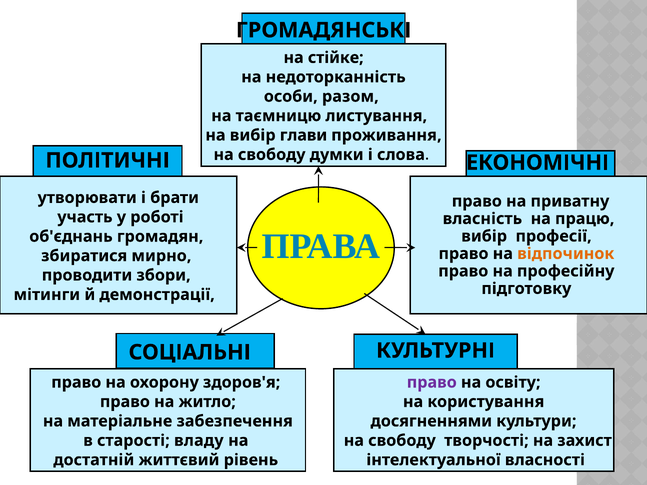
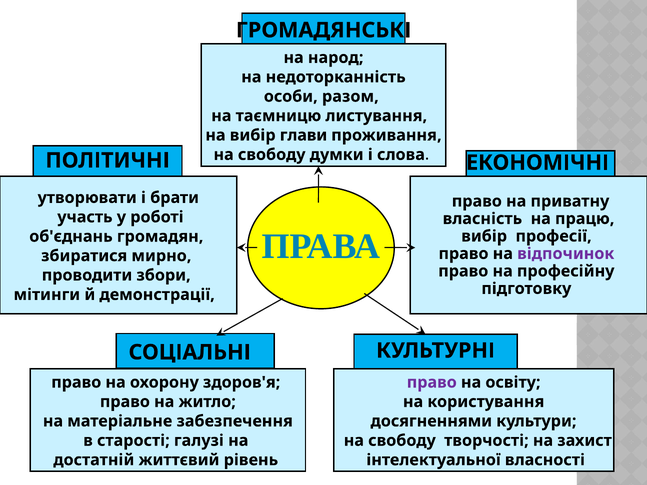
стійке: стійке -> народ (336, 58)
відпочинок colour: orange -> purple (566, 254)
владу: владу -> галузі (199, 441)
